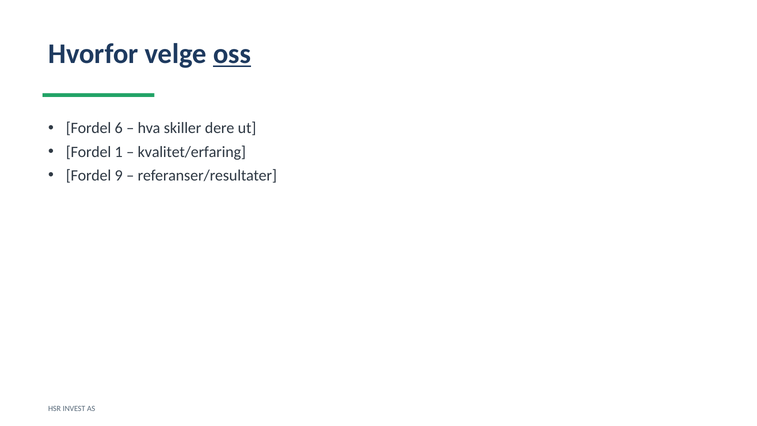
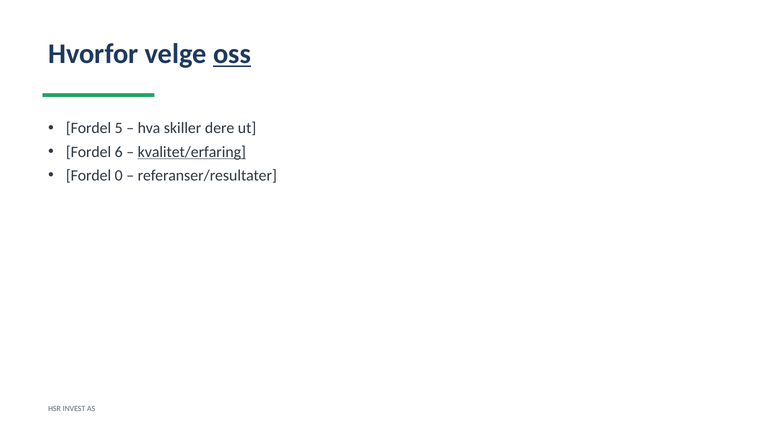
6: 6 -> 5 (119, 128)
1: 1 -> 6 (119, 152)
kvalitet/erfaring underline: none -> present (192, 152)
9: 9 -> 0 (119, 176)
